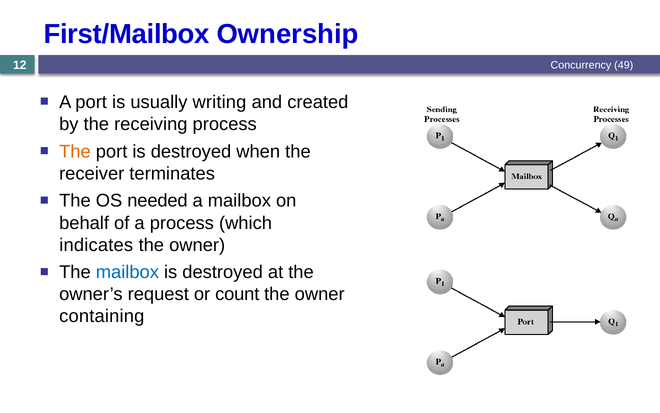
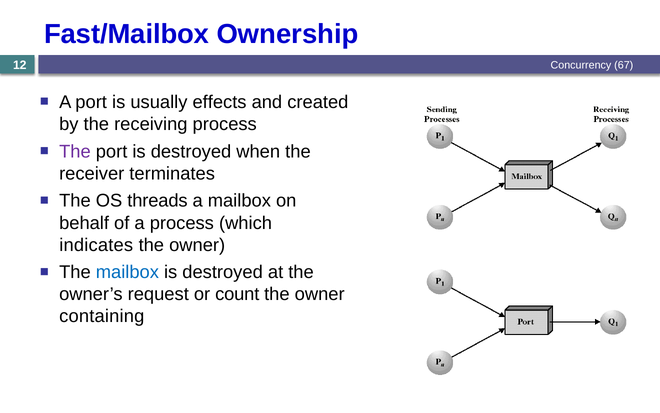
First/Mailbox: First/Mailbox -> Fast/Mailbox (127, 34)
49: 49 -> 67 (624, 65)
writing: writing -> effects (220, 102)
The colour: orange -> purple (75, 151)
needed: needed -> threads (157, 201)
